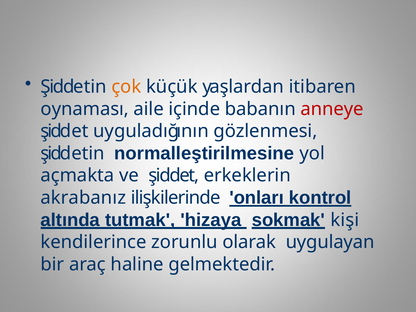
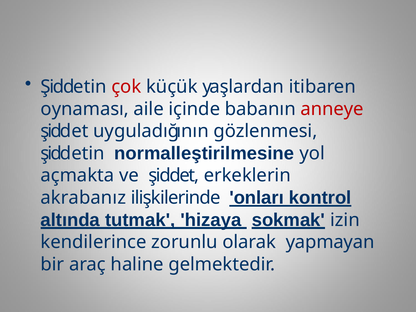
çok colour: orange -> red (126, 87)
kişi: kişi -> izin (345, 220)
uygulayan: uygulayan -> yapmayan (330, 242)
